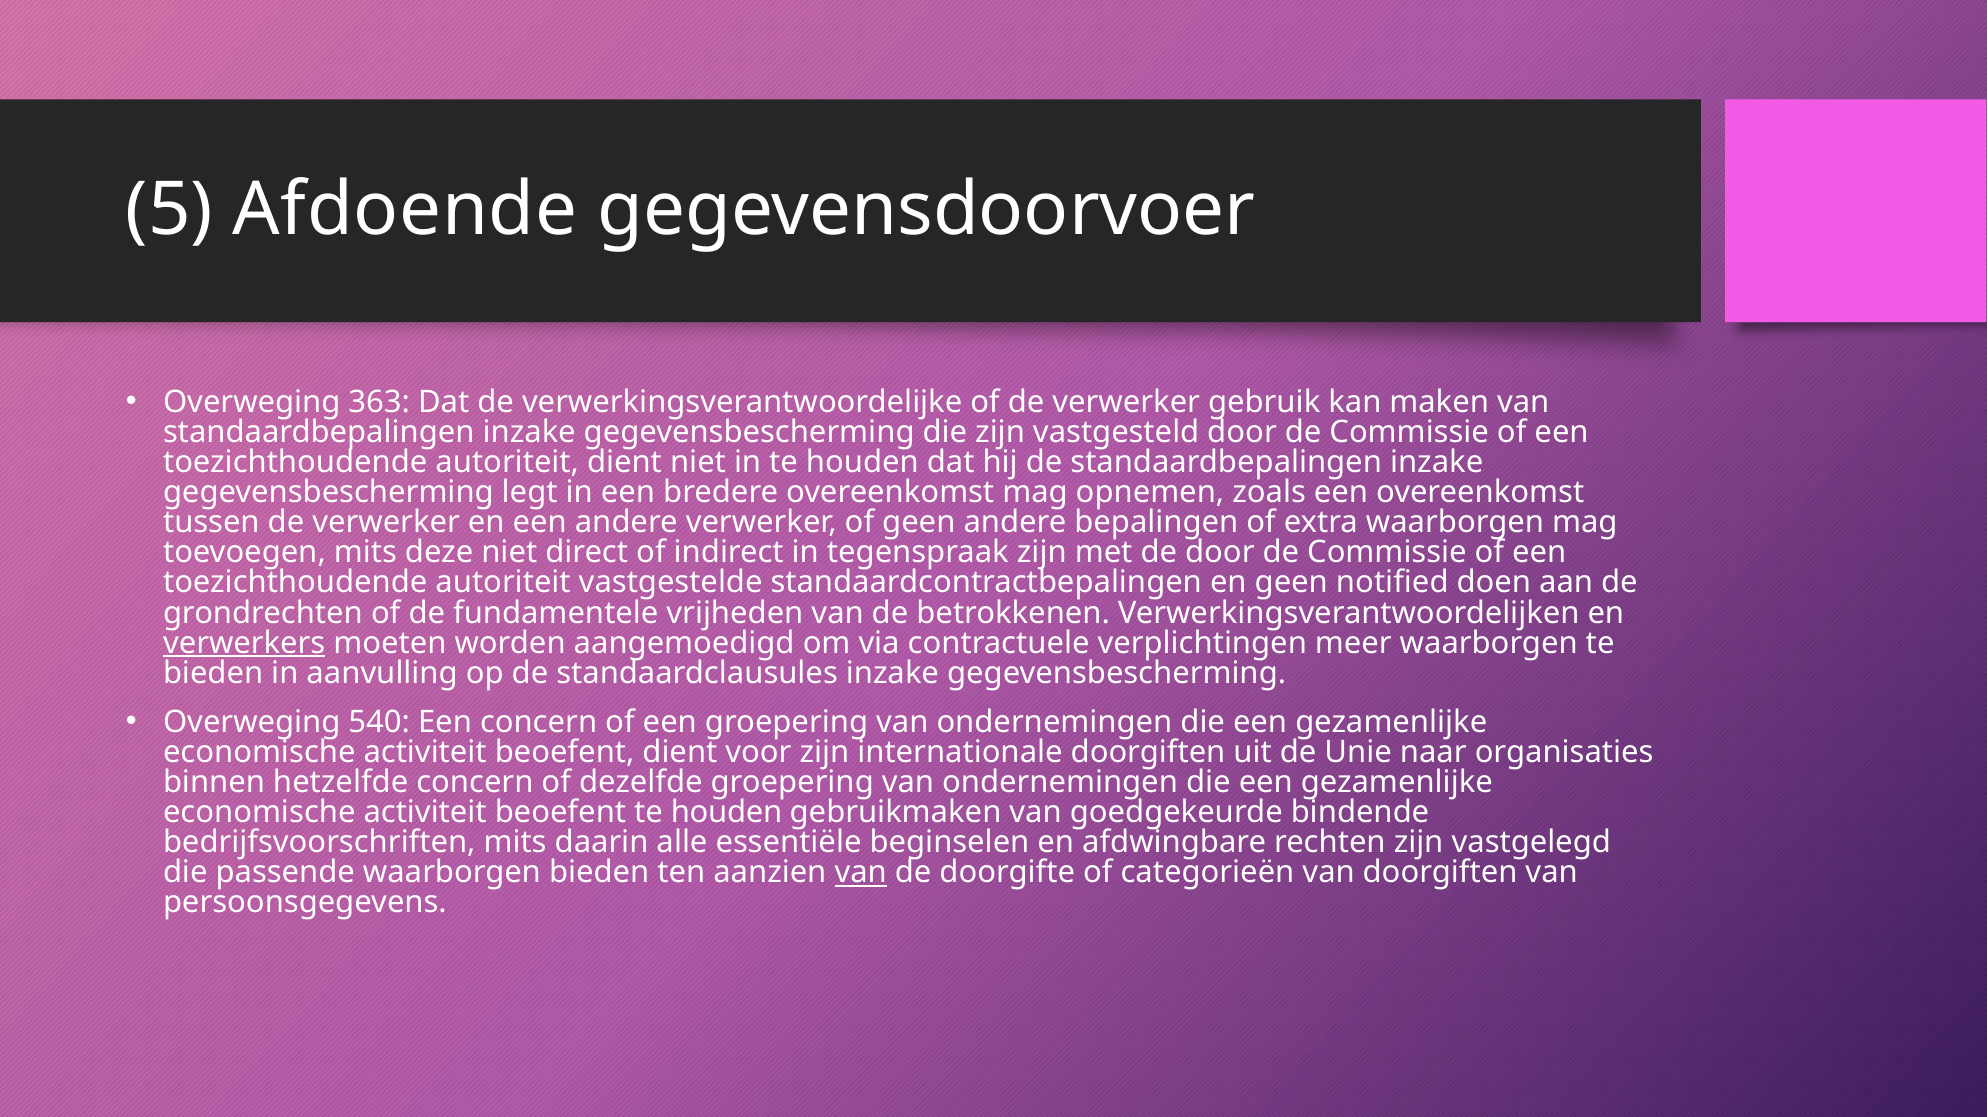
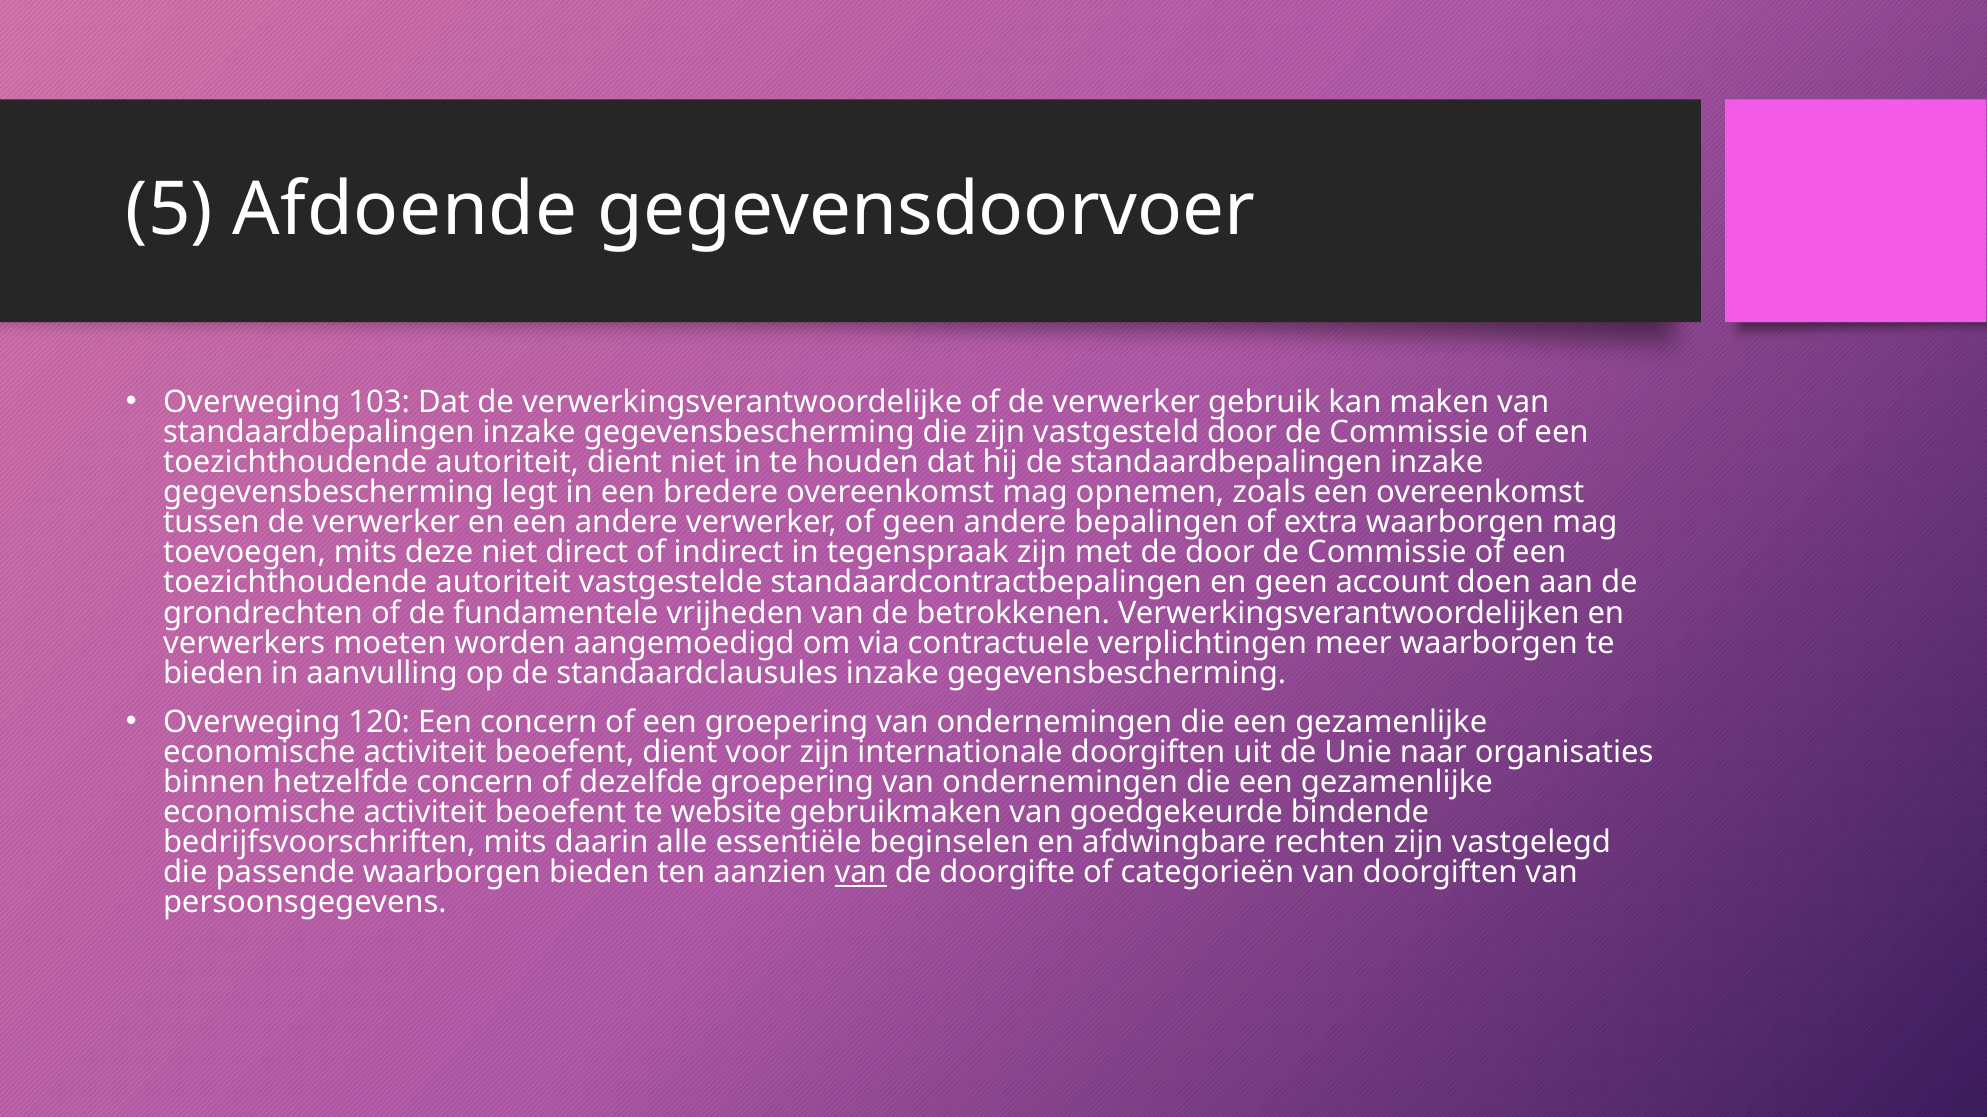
363: 363 -> 103 (379, 402)
notified: notified -> account (1392, 583)
verwerkers underline: present -> none (244, 643)
540: 540 -> 120 (379, 722)
beoefent te houden: houden -> website (726, 813)
